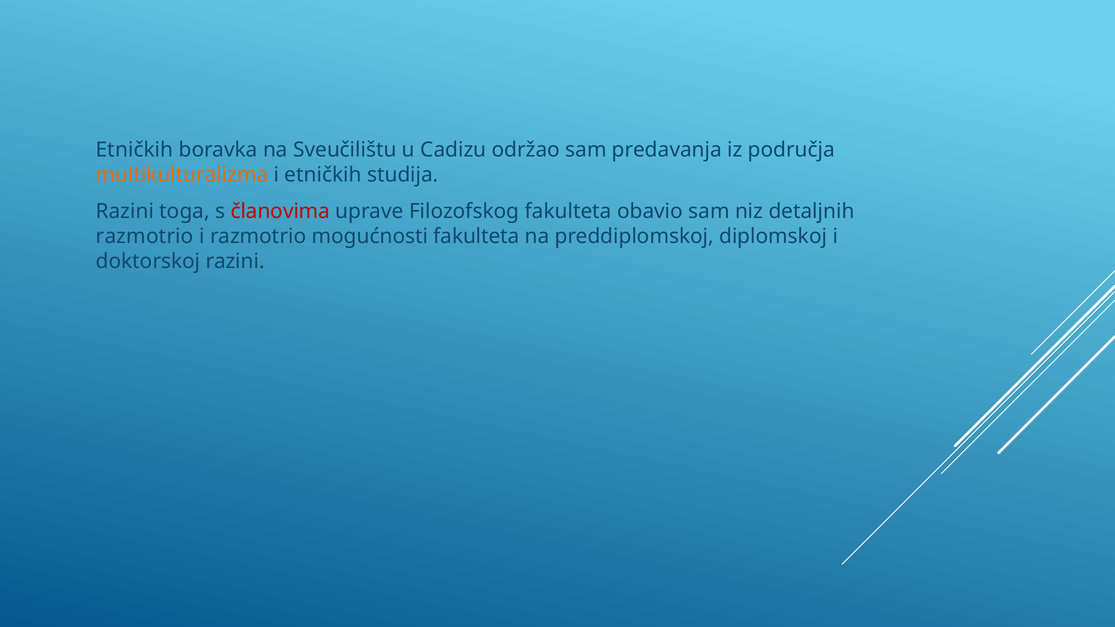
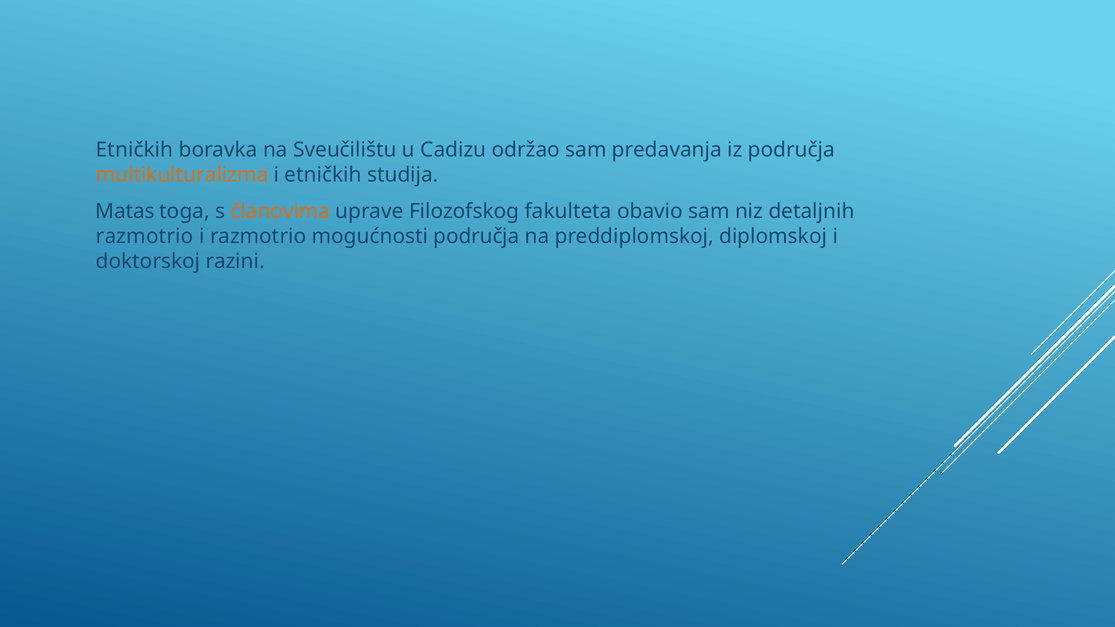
Razini: Razini -> Matas (125, 211)
članovima colour: red -> orange (280, 211)
mogućnosti fakulteta: fakulteta -> područja (476, 236)
